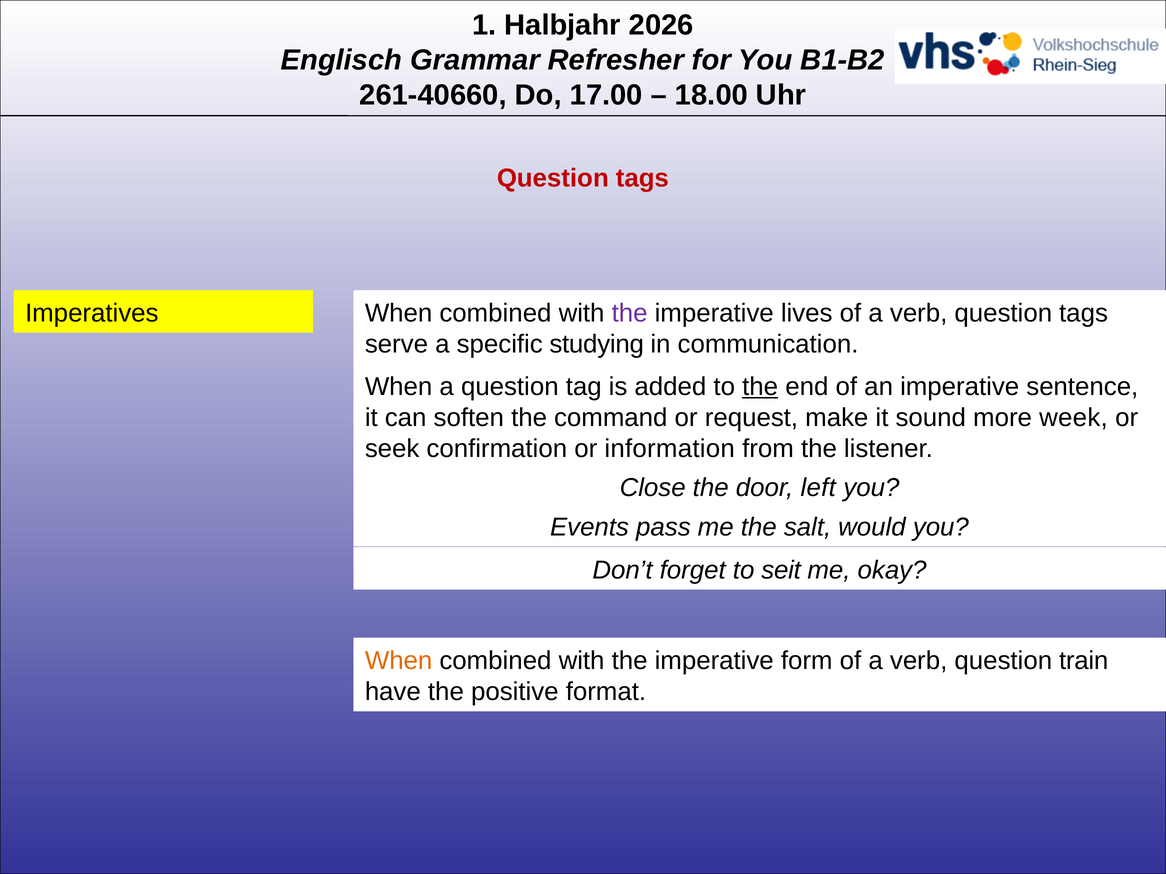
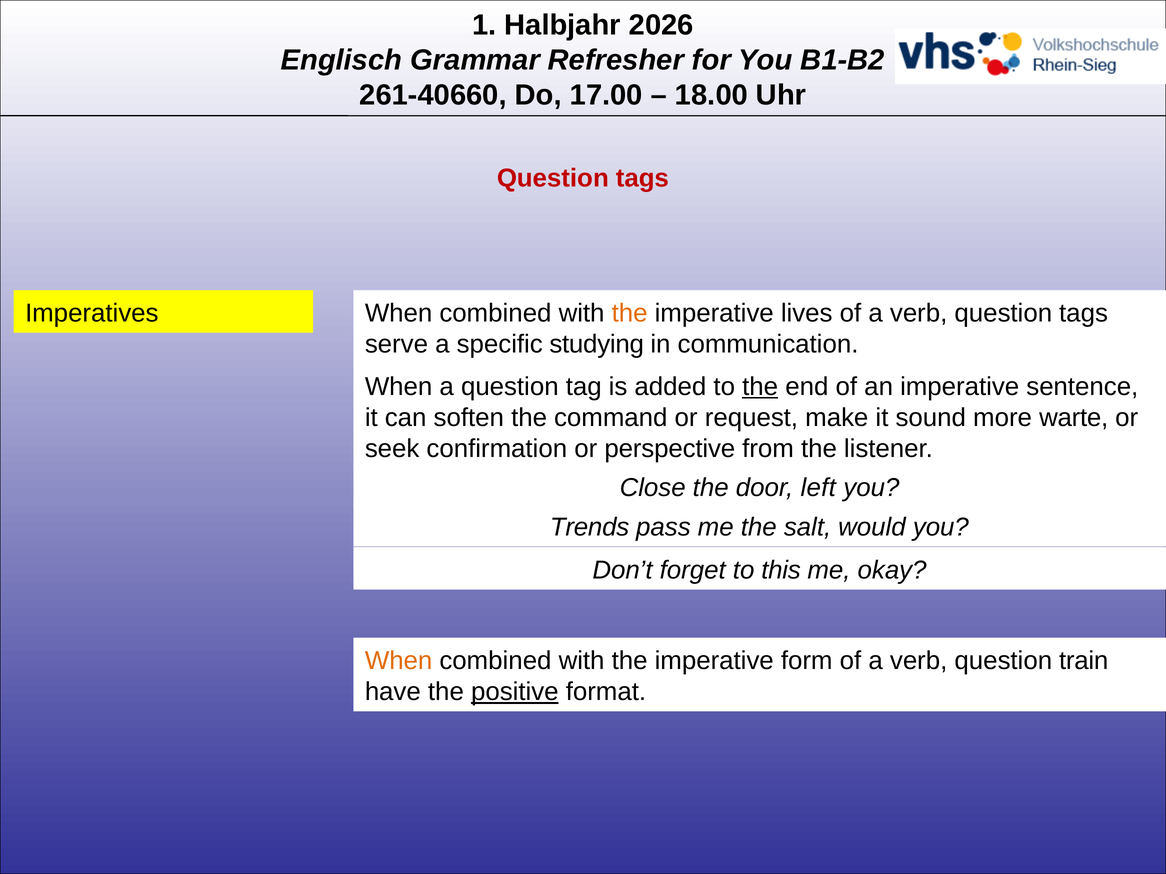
the colour: purple -> orange (630, 313)
week: week -> warte (1074, 418)
information: information -> perspective (670, 449)
Events: Events -> Trends (590, 527)
seit: seit -> this (781, 571)
positive underline: none -> present (515, 692)
